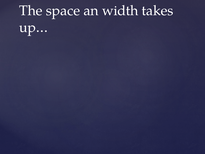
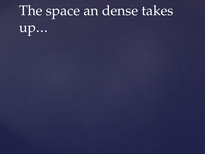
width: width -> dense (120, 11)
